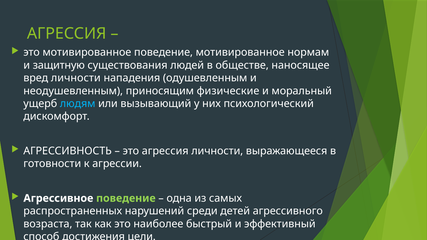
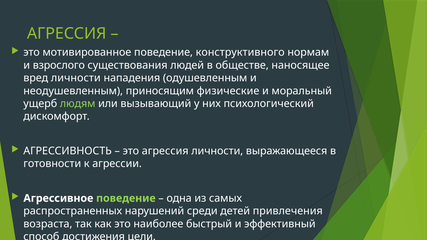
поведение мотивированное: мотивированное -> конструктивного (240, 53)
защитную: защитную -> взрослого (59, 65)
людям colour: light blue -> light green (78, 104)
агрессивного: агрессивного -> привлечения (288, 211)
